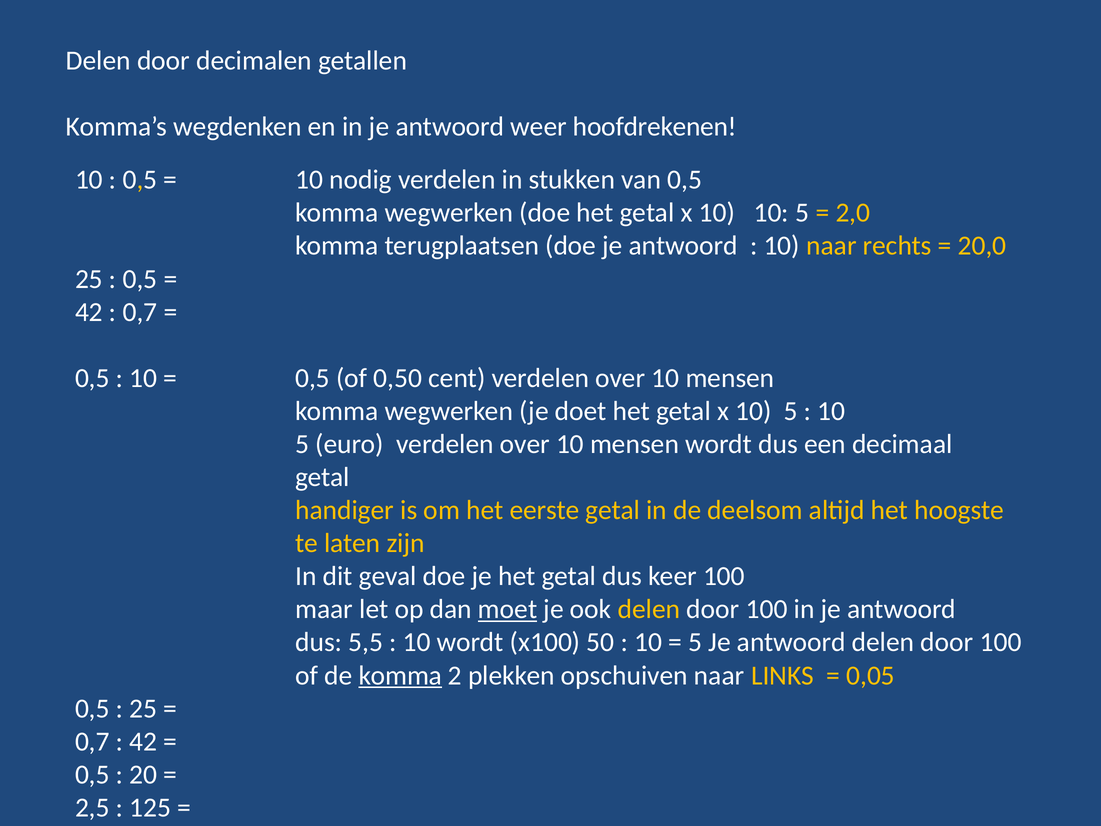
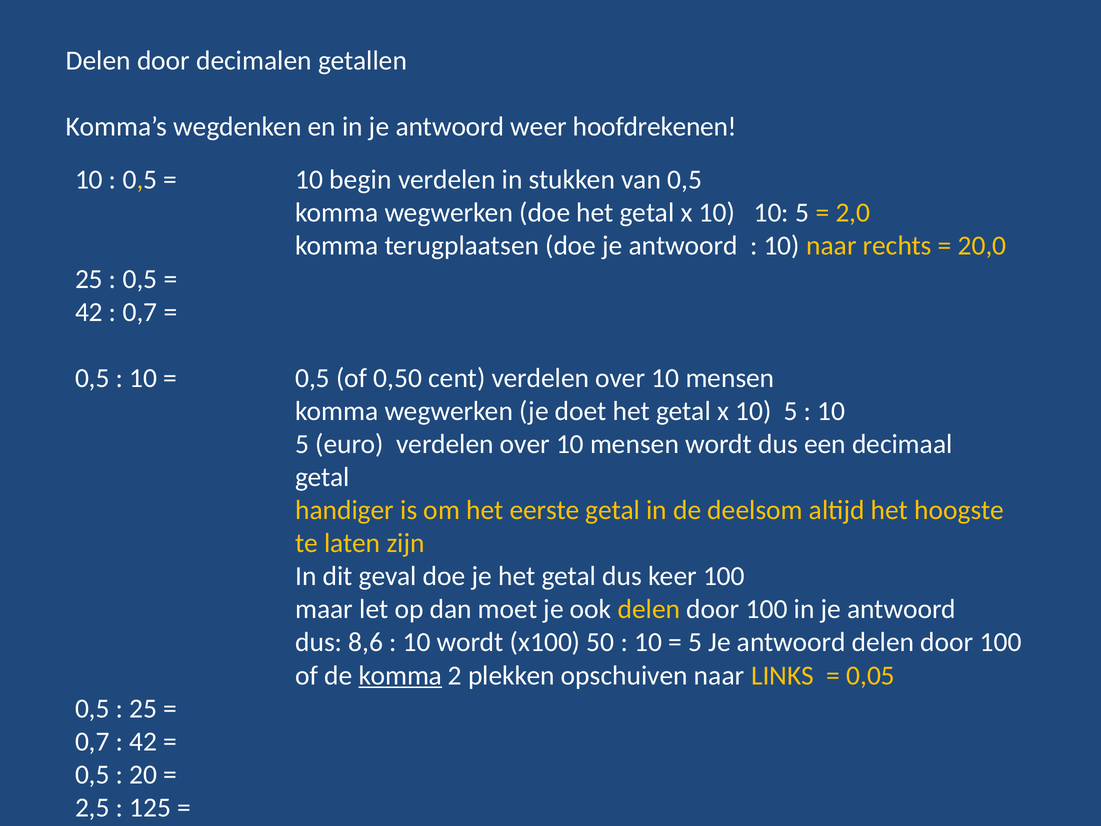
nodig: nodig -> begin (360, 180)
moet underline: present -> none (508, 609)
5,5: 5,5 -> 8,6 (366, 642)
